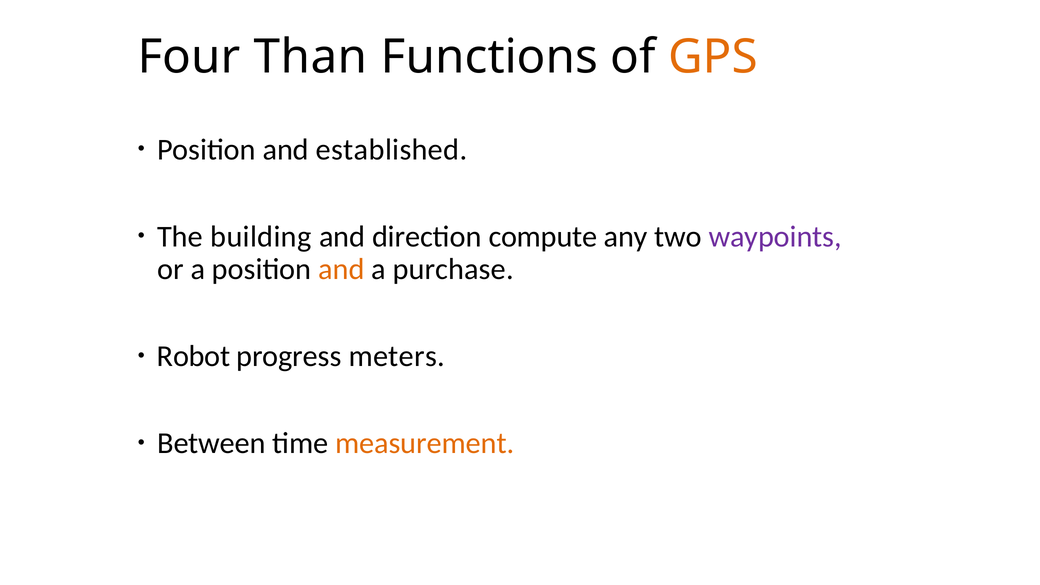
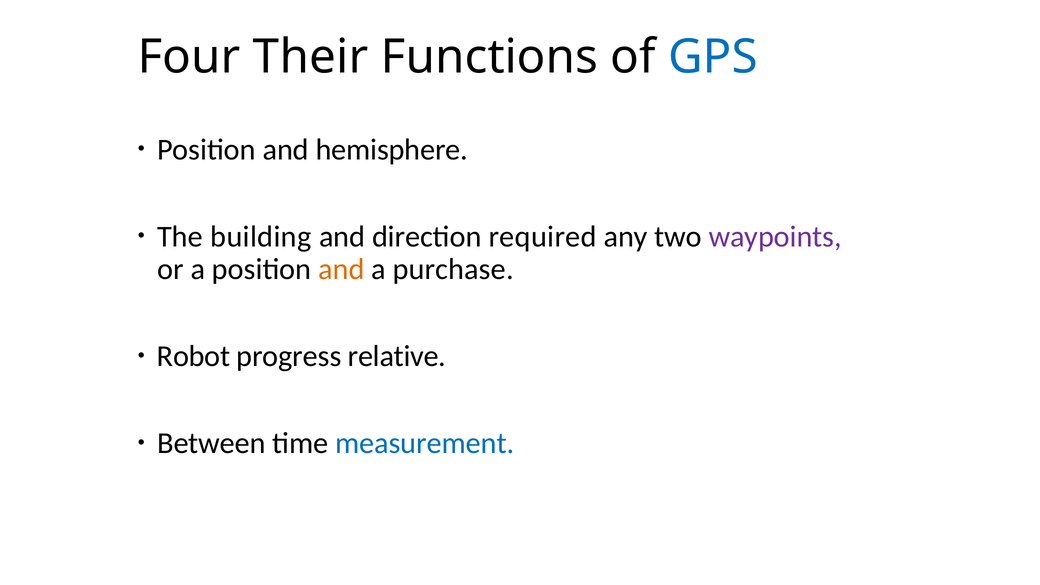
Than: Than -> Their (311, 57)
GPS colour: orange -> blue (713, 57)
established: established -> hemisphere (392, 150)
compute: compute -> required (543, 237)
meters: meters -> relative (397, 356)
measurement colour: orange -> blue (425, 443)
